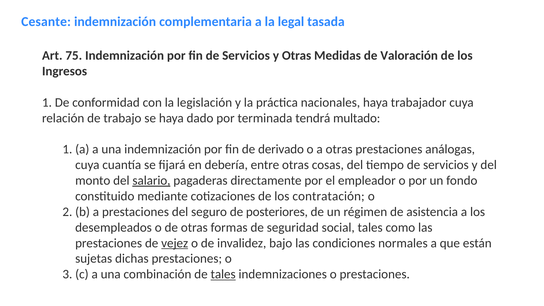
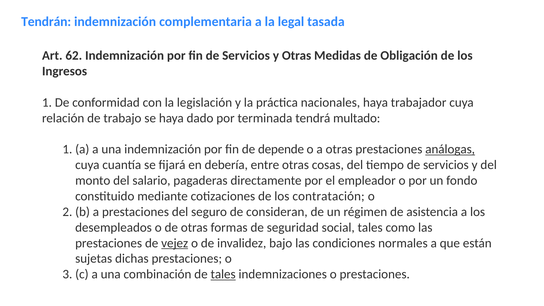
Cesante: Cesante -> Tendrán (46, 22)
75: 75 -> 62 (74, 56)
Valoración: Valoración -> Obligación (409, 56)
derivado: derivado -> depende (281, 149)
análogas underline: none -> present (450, 149)
salario underline: present -> none (151, 181)
posteriores: posteriores -> consideran (277, 212)
